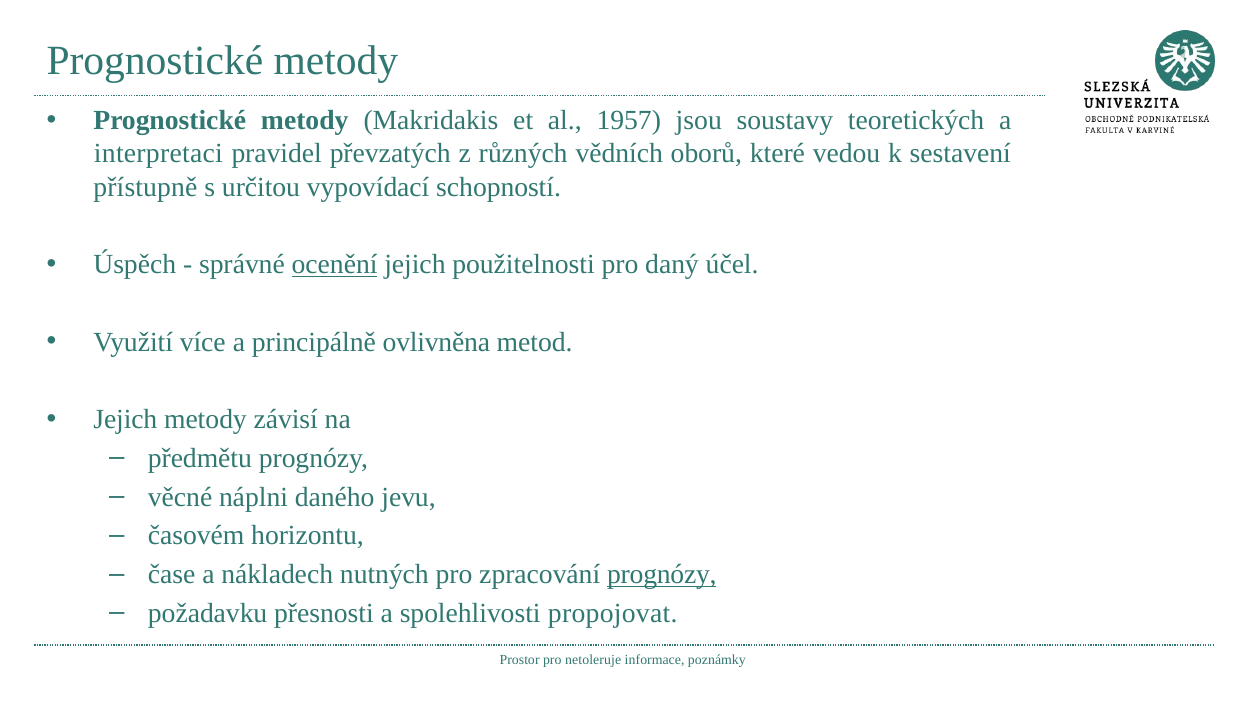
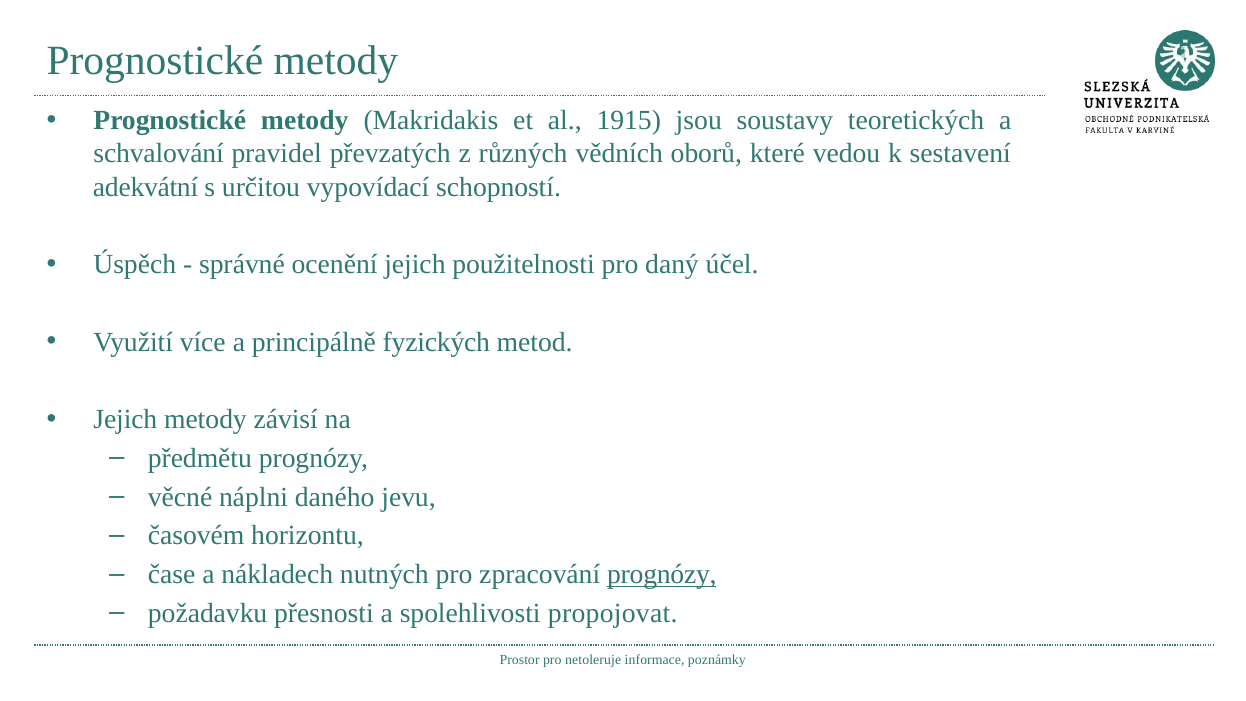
1957: 1957 -> 1915 (629, 121)
interpretaci: interpretaci -> schvalování (159, 154)
přístupně: přístupně -> adekvátní (146, 187)
ocenění underline: present -> none (335, 265)
ovlivněna: ovlivněna -> fyzických (436, 342)
